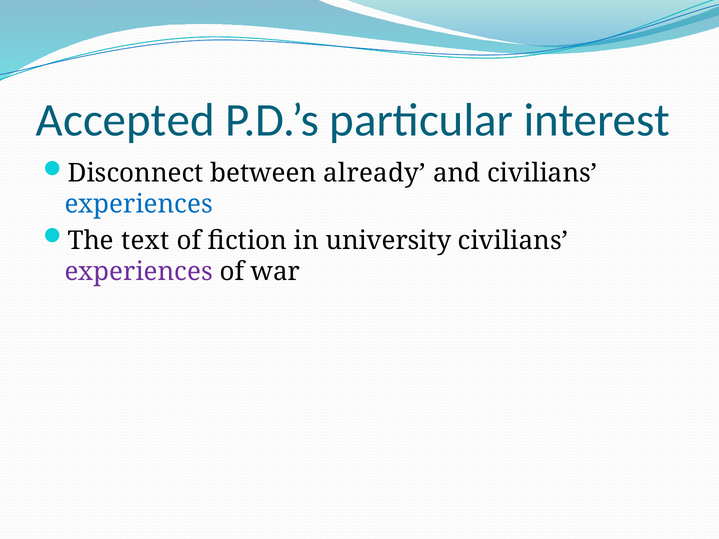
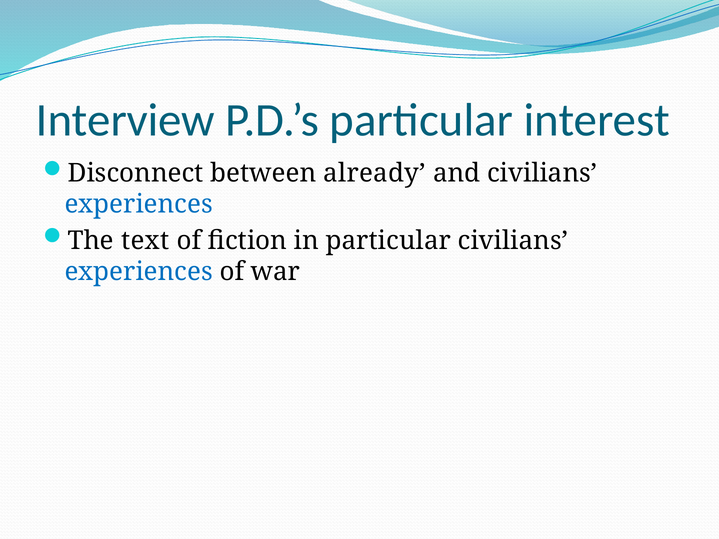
Accepted: Accepted -> Interview (125, 120)
in university: university -> particular (388, 241)
experiences colour: purple -> blue (139, 272)
